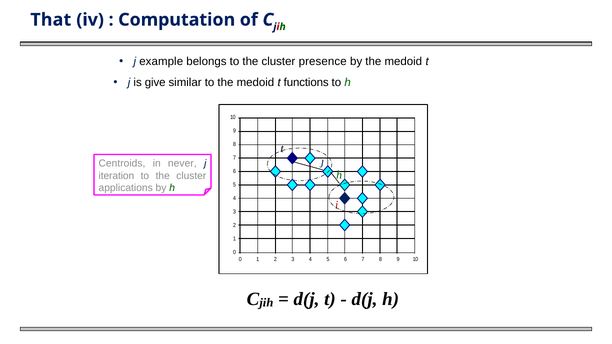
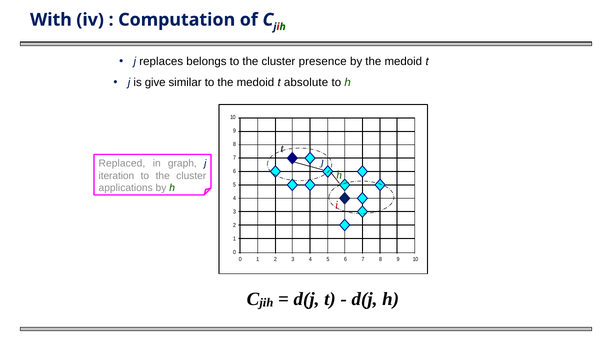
That: That -> With (51, 20)
example: example -> replaces (161, 62)
functions: functions -> absolute (306, 82)
Centroids: Centroids -> Replaced (122, 164)
never: never -> graph (182, 164)
